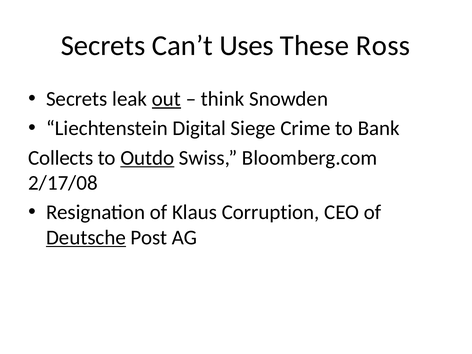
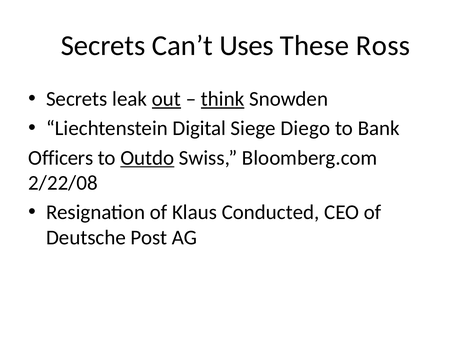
think underline: none -> present (223, 99)
Crime: Crime -> Diego (305, 128)
Collects: Collects -> Officers (61, 158)
2/17/08: 2/17/08 -> 2/22/08 (63, 183)
Corruption: Corruption -> Conducted (271, 212)
Deutsche underline: present -> none (86, 238)
